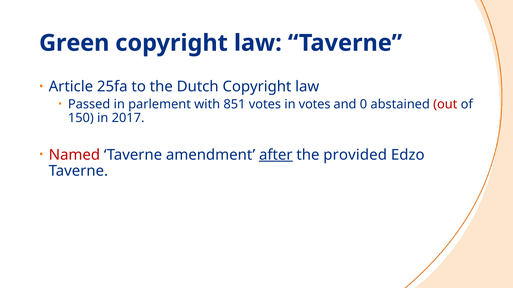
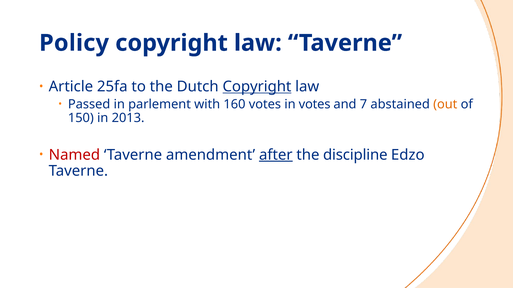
Green: Green -> Policy (74, 43)
Copyright underline: none -> present (257, 87)
851: 851 -> 160 (234, 104)
0: 0 -> 7 (363, 104)
out colour: red -> orange (445, 104)
2017: 2017 -> 2013 (128, 118)
provided: provided -> discipline (355, 155)
